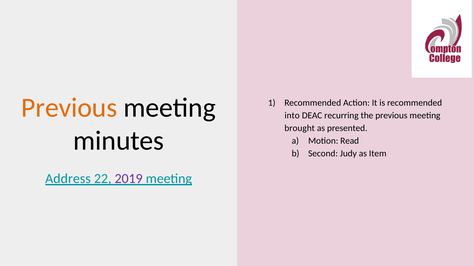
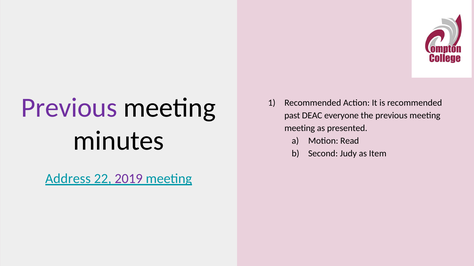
Previous colour: orange -> purple (69, 108)
into: into -> past (292, 116)
recurring: recurring -> everyone (341, 116)
brought: brought -> meeting (300, 128)
